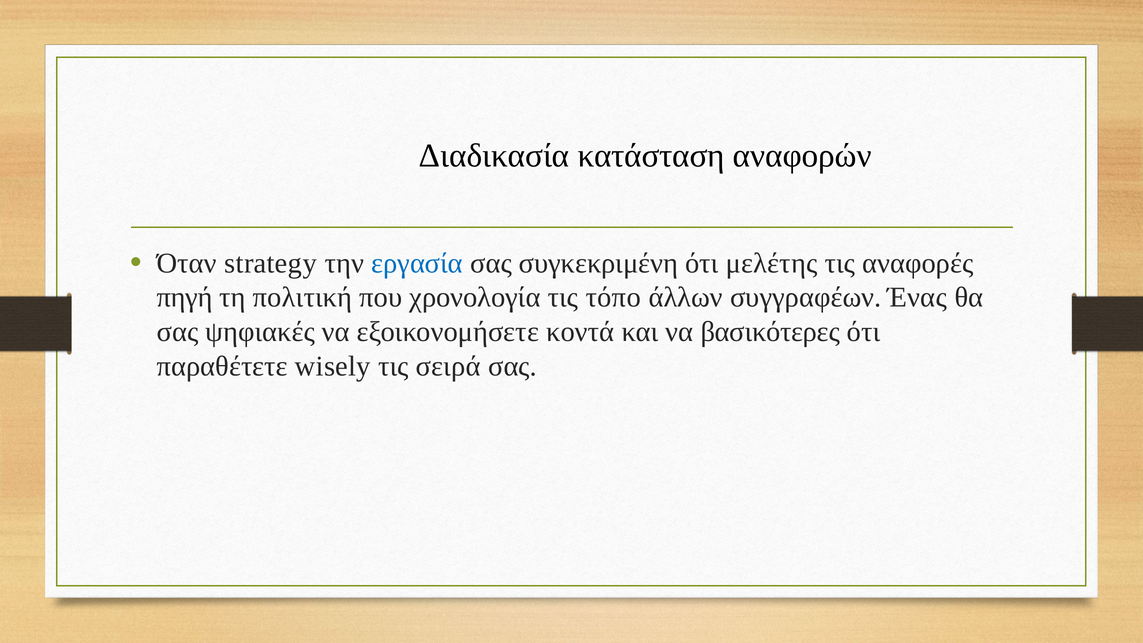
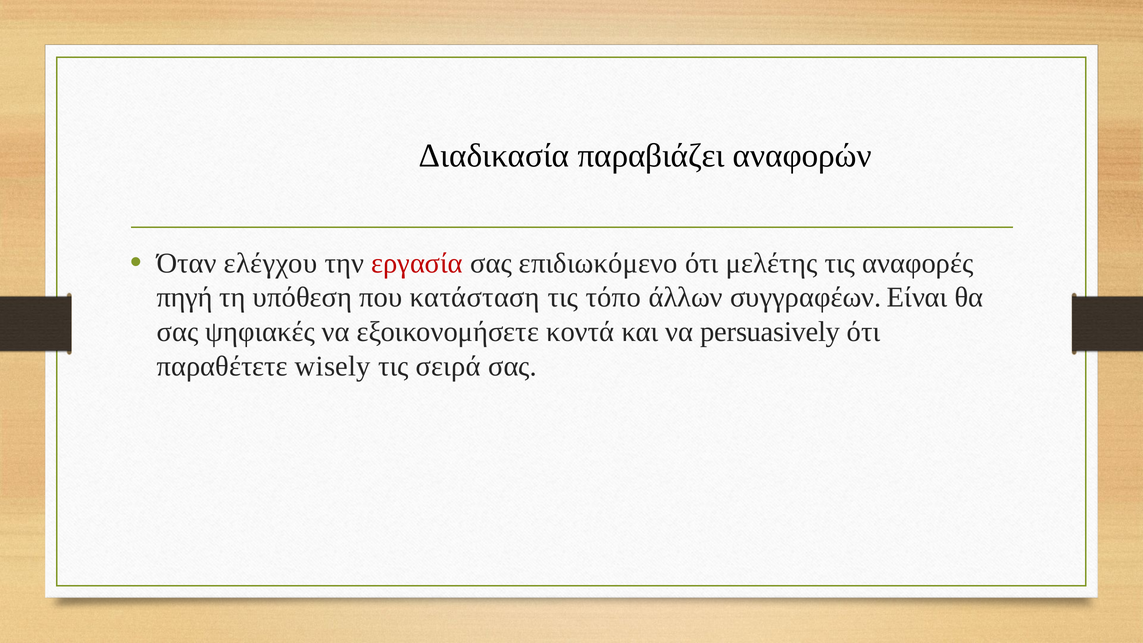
κατάσταση: κατάσταση -> παραβιάζει (651, 155)
strategy: strategy -> ελέγχου (271, 263)
εργασία colour: blue -> red (417, 263)
συγκεκριμένη: συγκεκριμένη -> επιδιωκόμενο (598, 263)
πολιτική: πολιτική -> υπόθεση (303, 297)
χρονολογία: χρονολογία -> κατάσταση (475, 297)
Ένας: Ένας -> Είναι (917, 297)
βασικότερες: βασικότερες -> persuasively (770, 332)
